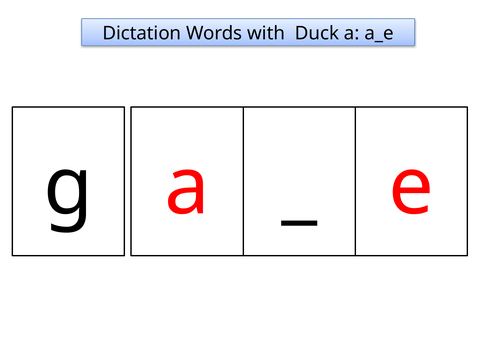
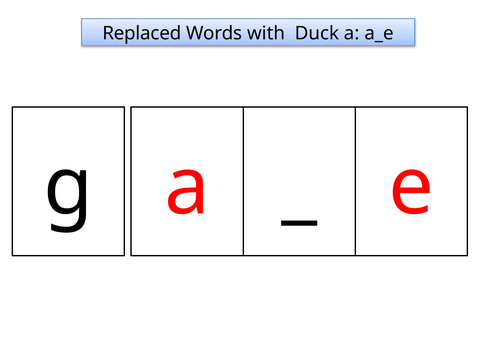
Dictation: Dictation -> Replaced (142, 33)
